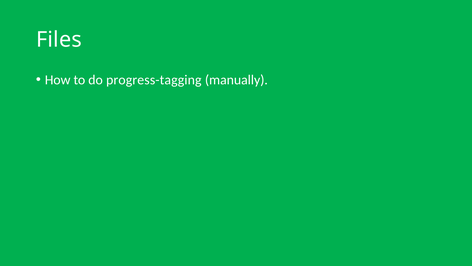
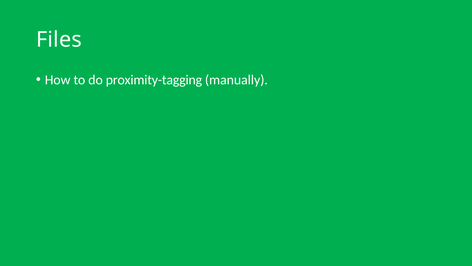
progress-tagging: progress-tagging -> proximity-tagging (154, 80)
